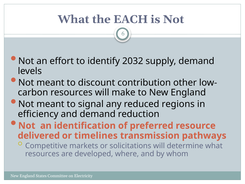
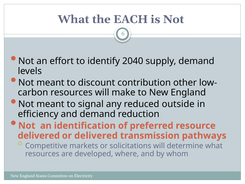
2032: 2032 -> 2040 (133, 61)
regions: regions -> outside (178, 104)
or timelines: timelines -> delivered (96, 135)
